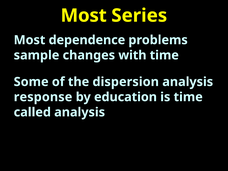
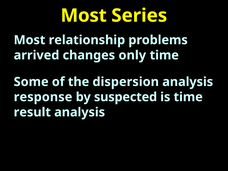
dependence: dependence -> relationship (87, 40)
sample: sample -> arrived (36, 55)
with: with -> only (132, 55)
education: education -> suspected (126, 97)
called: called -> result (32, 112)
